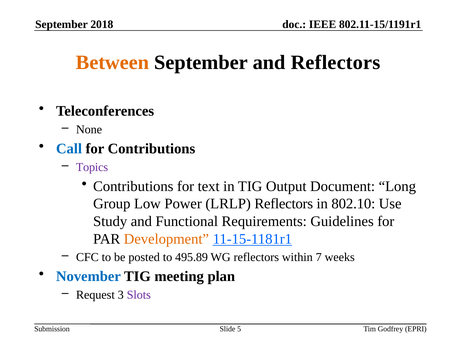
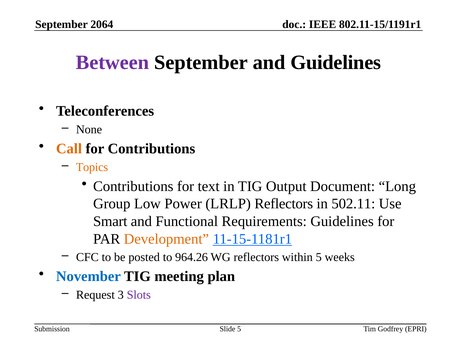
2018: 2018 -> 2064 (102, 24)
Between colour: orange -> purple (113, 62)
and Reflectors: Reflectors -> Guidelines (336, 62)
Call colour: blue -> orange (69, 149)
Topics colour: purple -> orange (92, 167)
802.10: 802.10 -> 502.11 (353, 204)
Study: Study -> Smart (110, 221)
495.89: 495.89 -> 964.26 (192, 257)
within 7: 7 -> 5 (319, 257)
